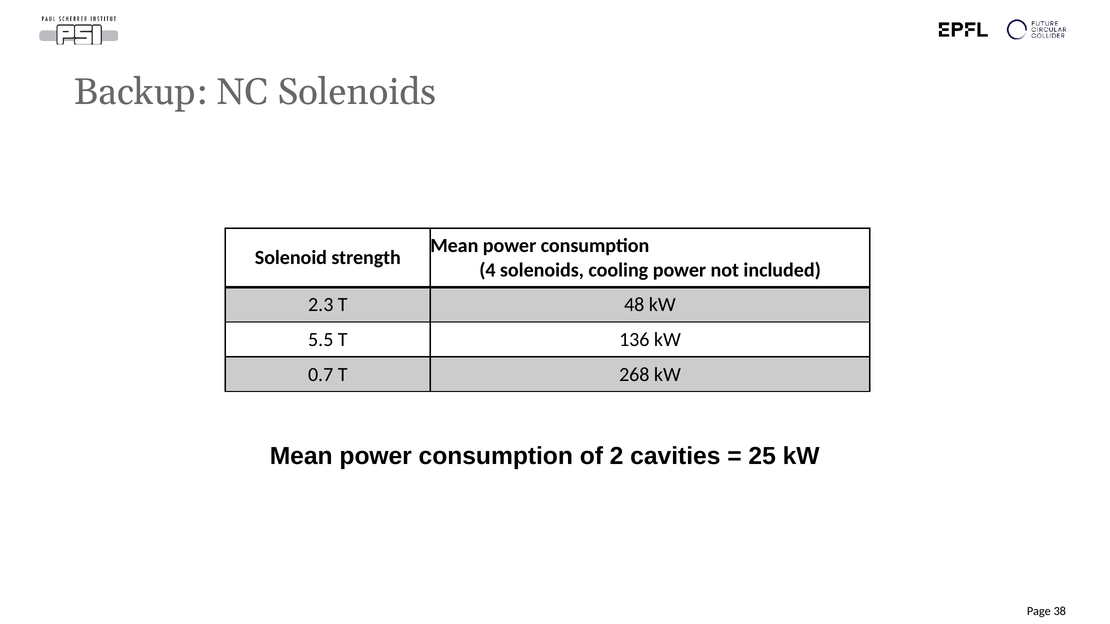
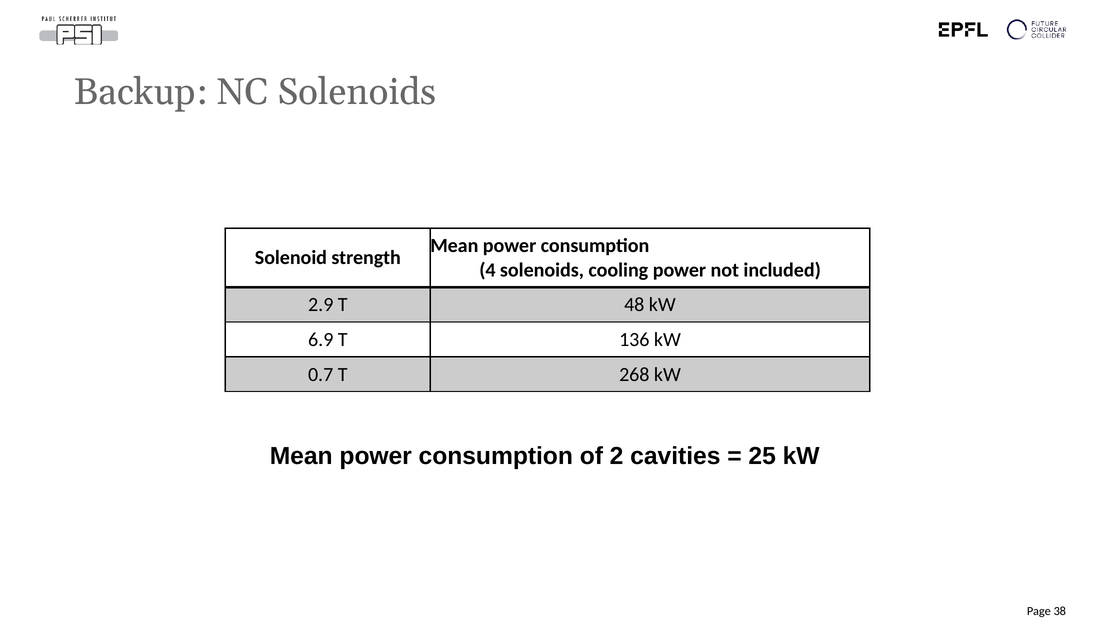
2.3: 2.3 -> 2.9 (321, 305)
5.5: 5.5 -> 6.9 (321, 340)
